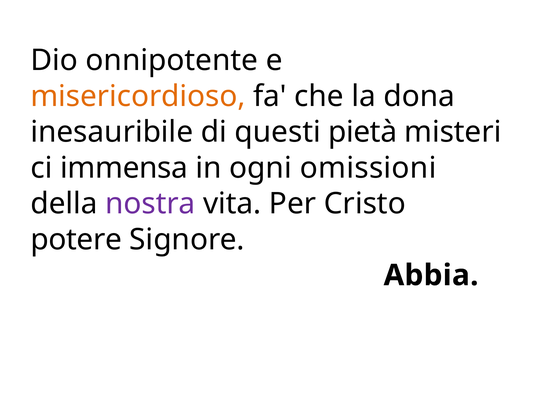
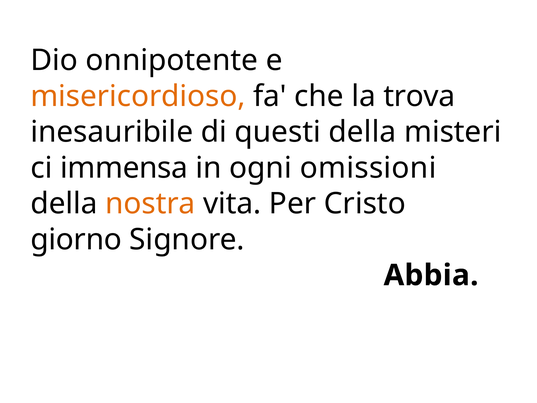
dona: dona -> trova (419, 96)
questi pietà: pietà -> della (362, 132)
nostra colour: purple -> orange (150, 204)
potere: potere -> giorno (76, 239)
